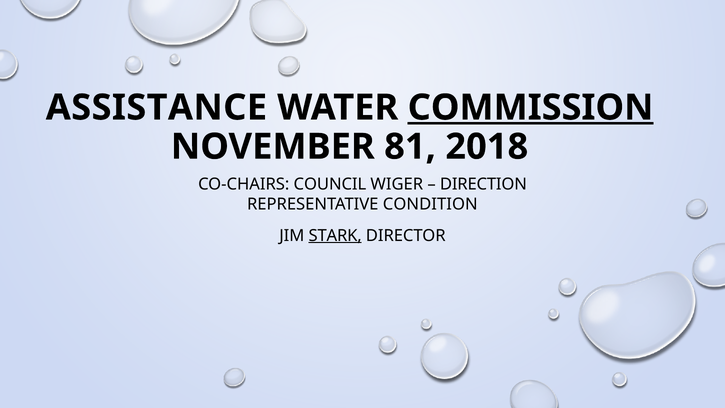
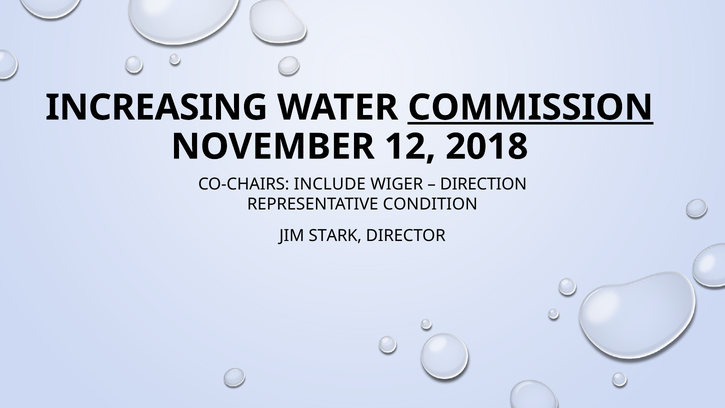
ASSISTANCE: ASSISTANCE -> INCREASING (157, 108)
81: 81 -> 12 (410, 147)
COUNCIL: COUNCIL -> INCLUDE (330, 184)
STARK underline: present -> none (335, 235)
